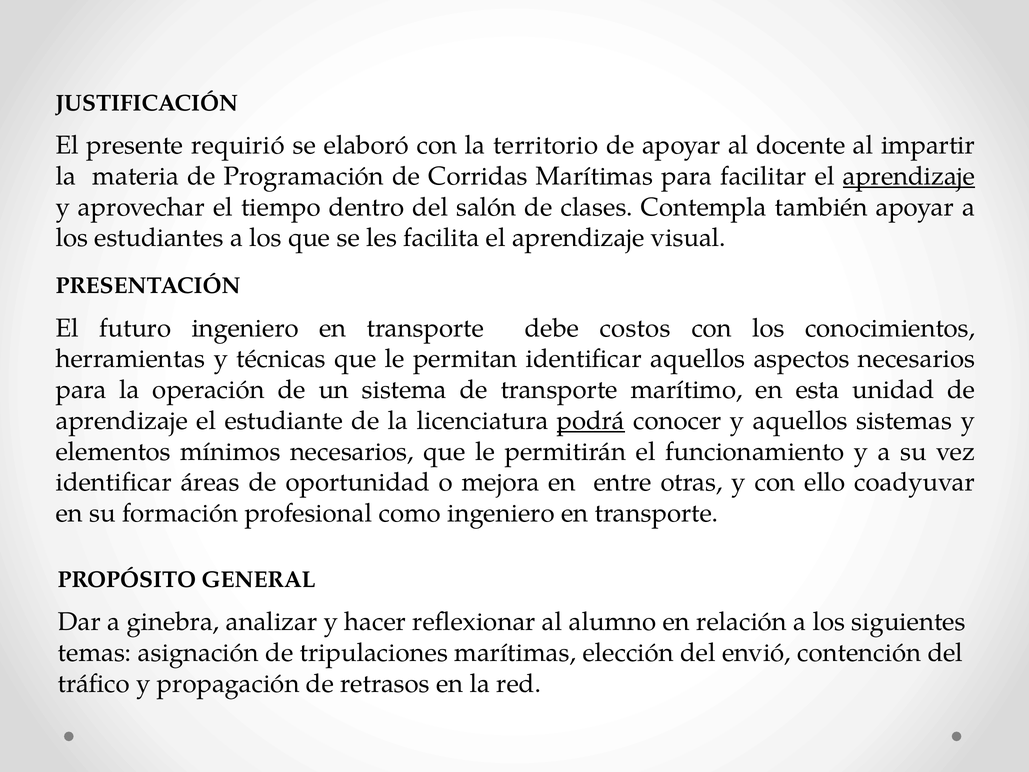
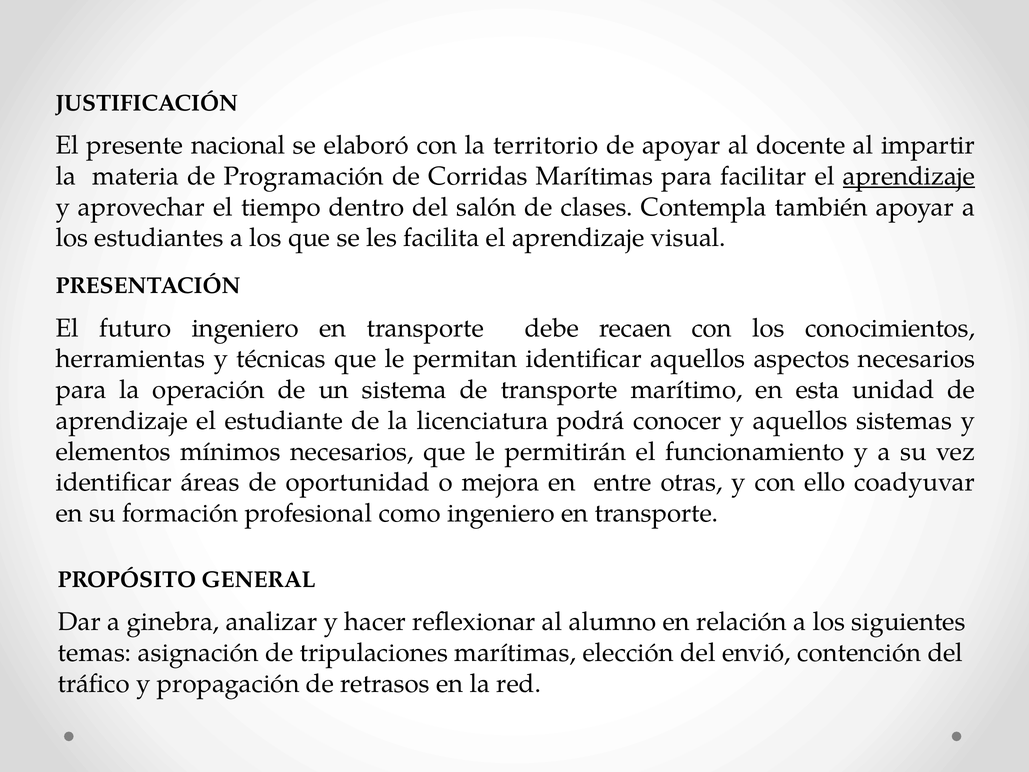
requirió: requirió -> nacional (238, 145)
costos: costos -> recaen (635, 328)
podrá underline: present -> none (591, 421)
